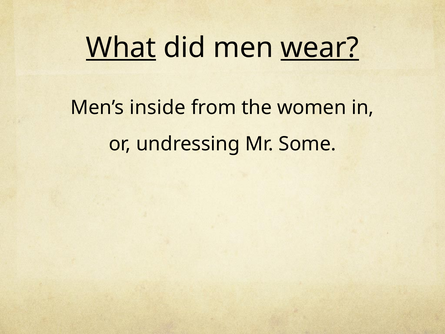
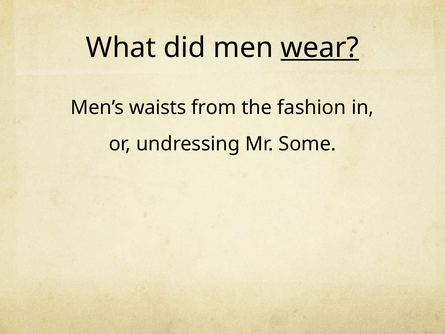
What underline: present -> none (121, 48)
inside: inside -> waists (158, 108)
women: women -> fashion (312, 108)
